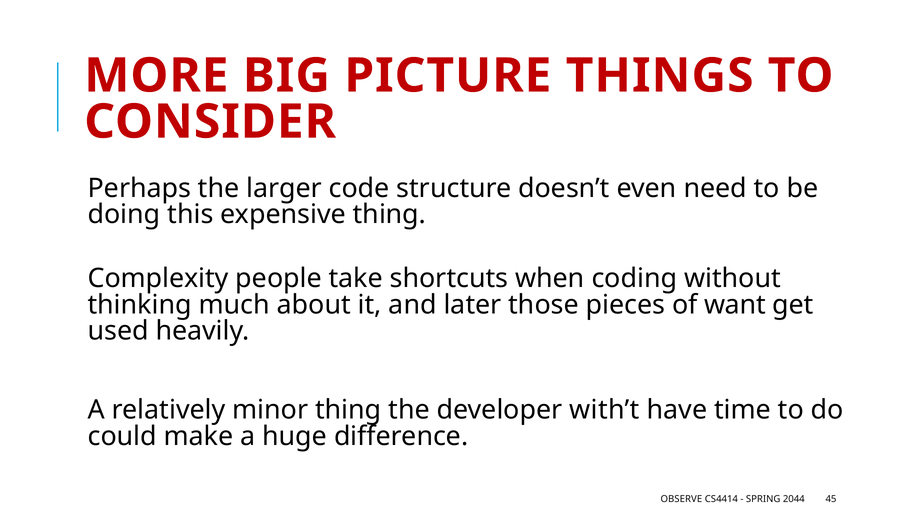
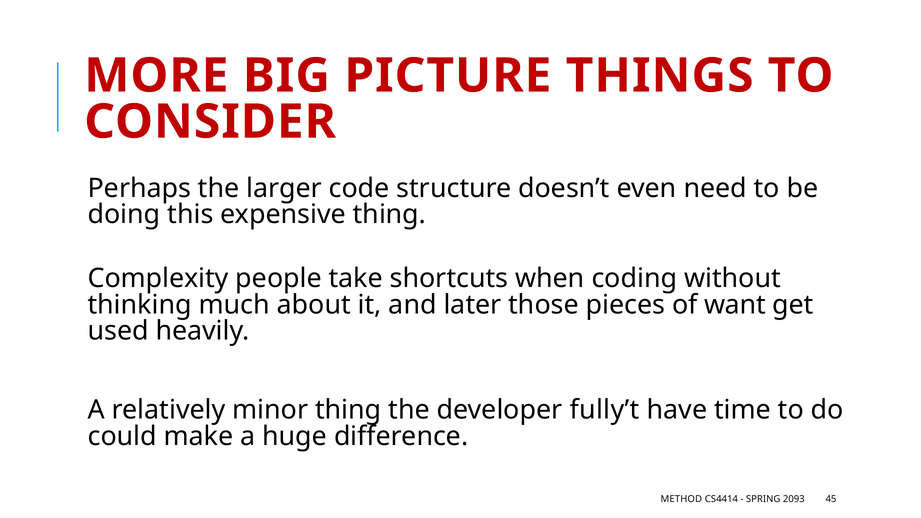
with’t: with’t -> fully’t (604, 410)
OBSERVE: OBSERVE -> METHOD (681, 499)
2044: 2044 -> 2093 (794, 499)
